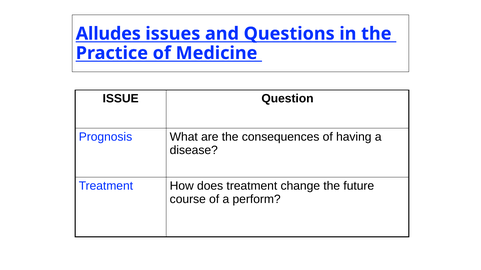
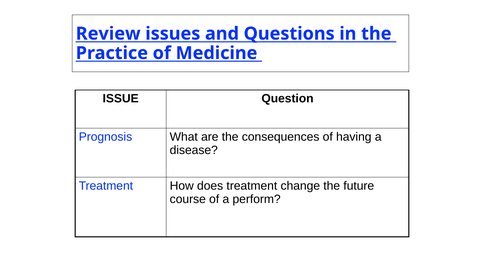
Alludes: Alludes -> Review (108, 34)
